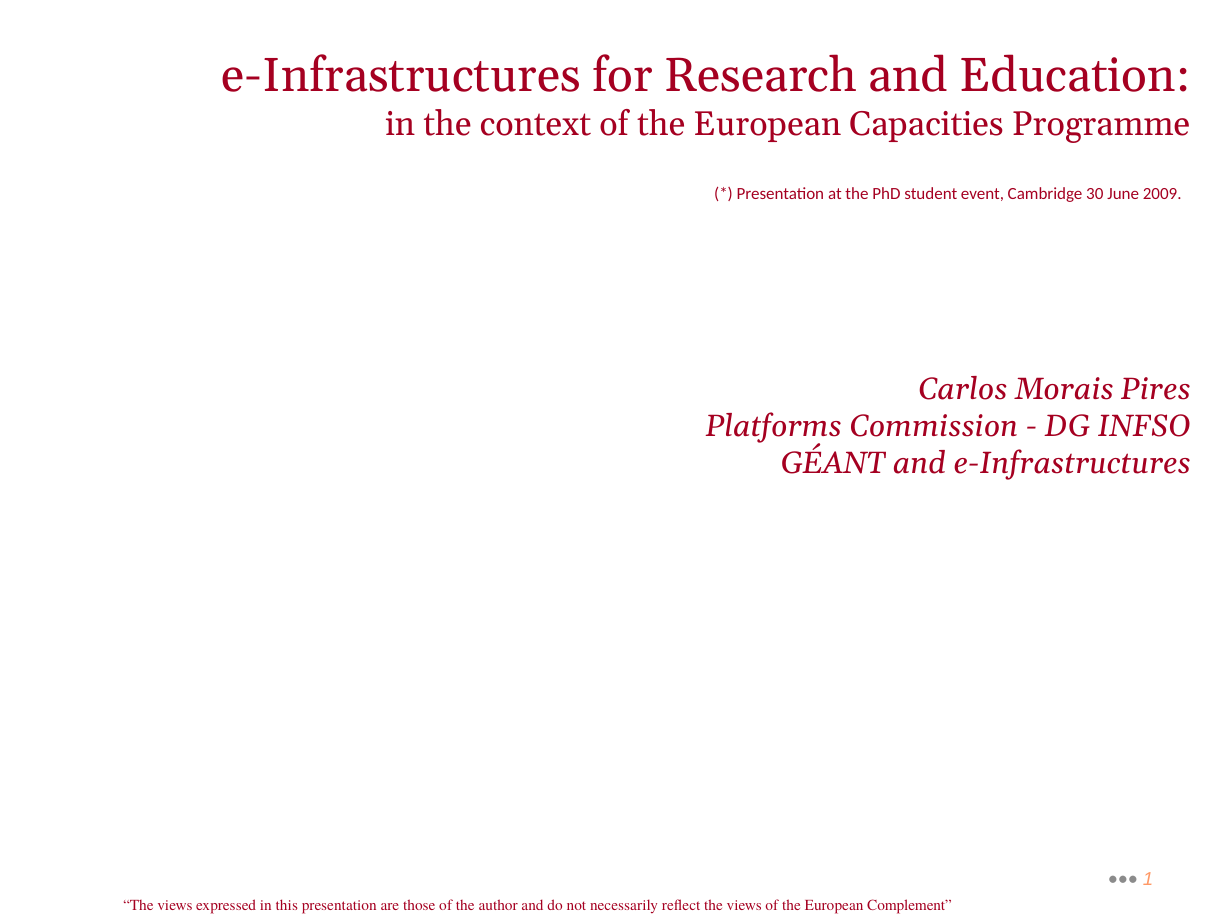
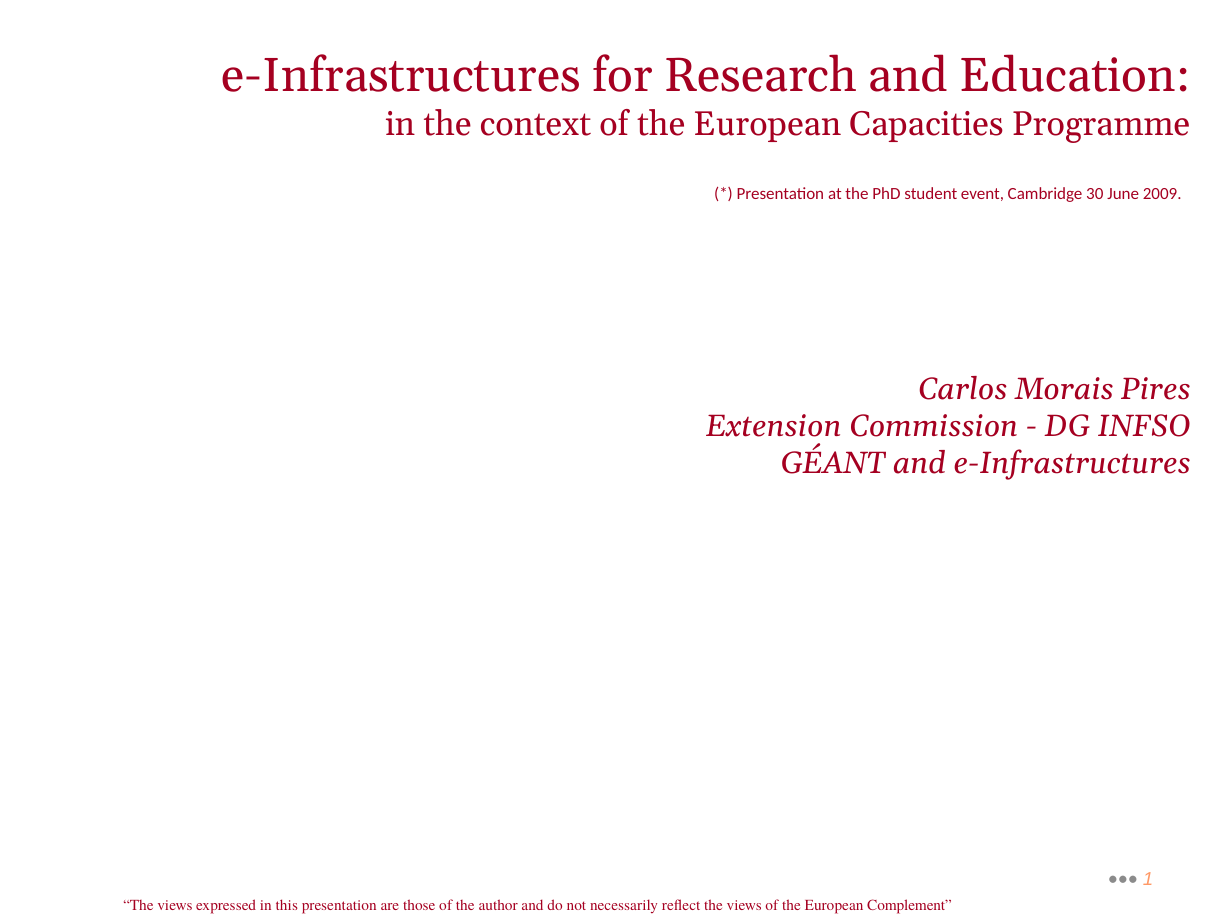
Platforms: Platforms -> Extension (774, 427)
